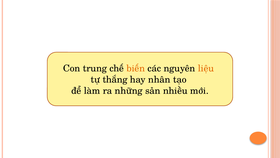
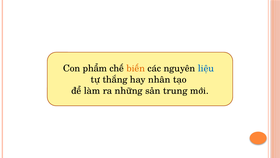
trung: trung -> phẩm (95, 68)
liệu colour: orange -> blue (206, 68)
nhiều: nhiều -> trung (175, 91)
